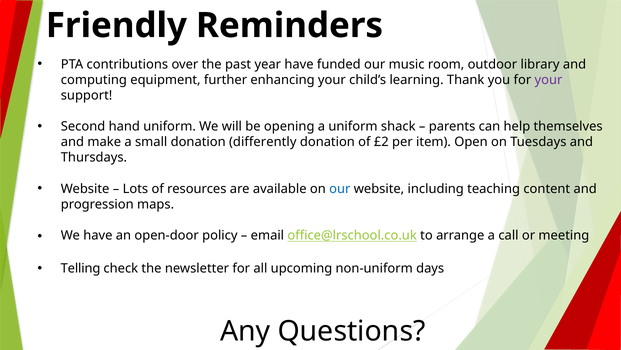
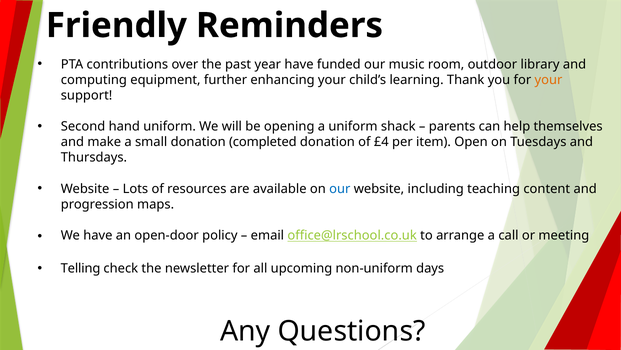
your colour: purple -> orange (548, 80)
differently: differently -> completed (263, 142)
£2: £2 -> £4 (381, 142)
